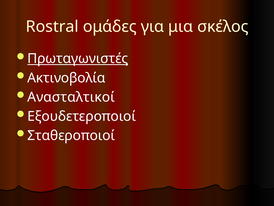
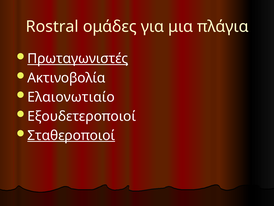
σκέλος: σκέλος -> πλάγια (223, 27)
Ανασταλτικοί: Ανασταλτικοί -> Ελαιονωτιαίο (71, 97)
Σταθεροποιοί underline: none -> present (71, 135)
